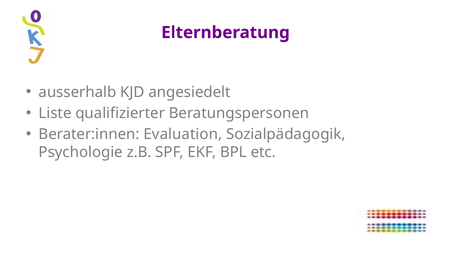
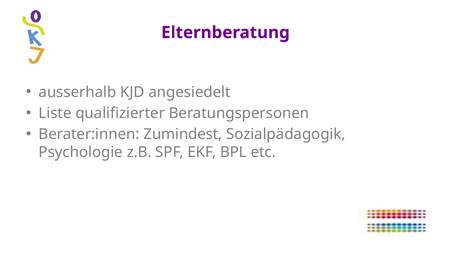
Evaluation: Evaluation -> Zumindest (183, 134)
